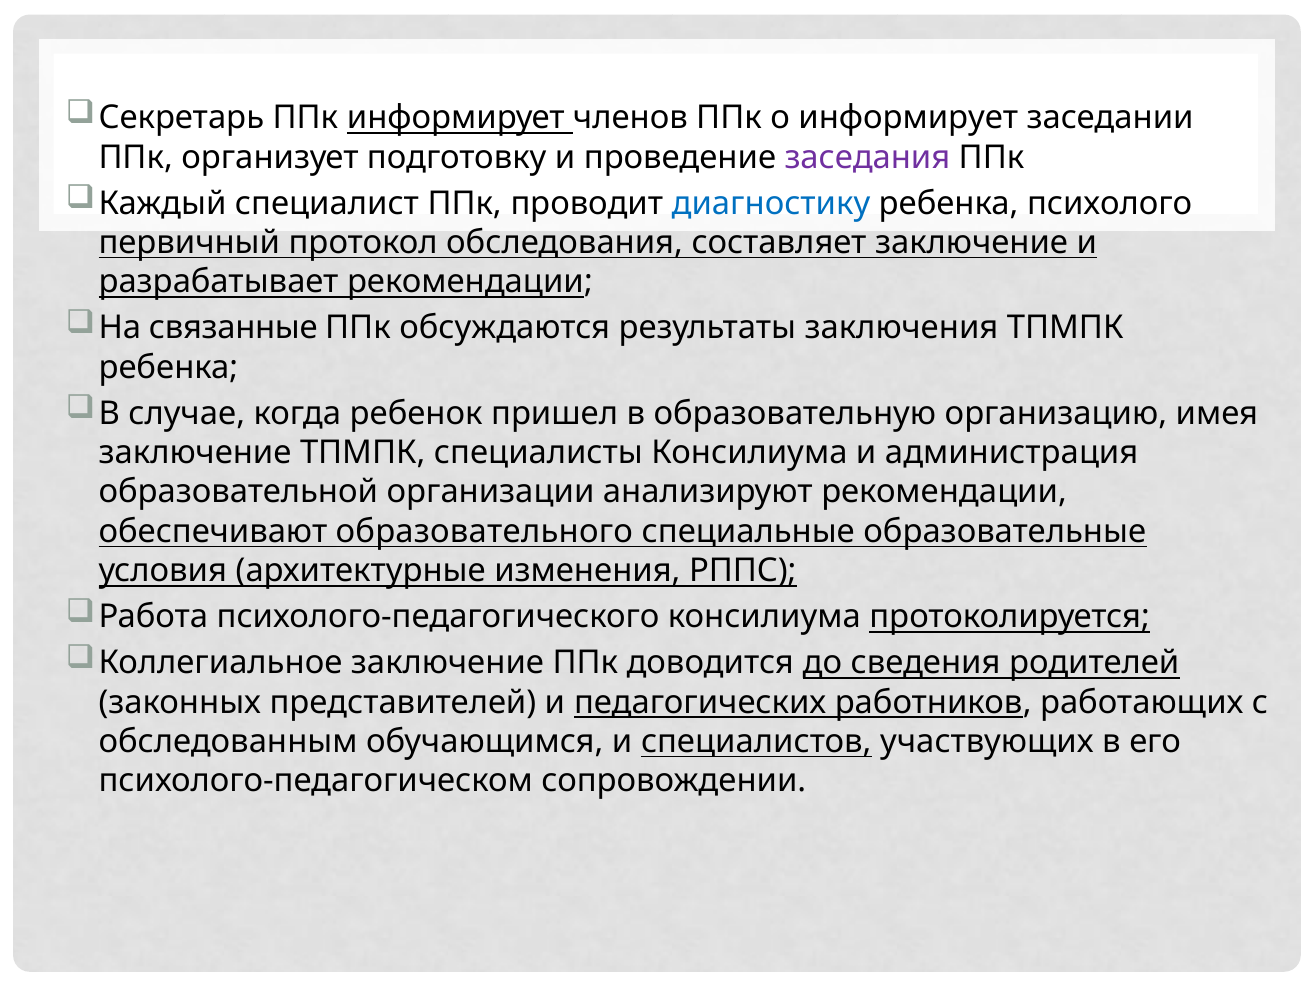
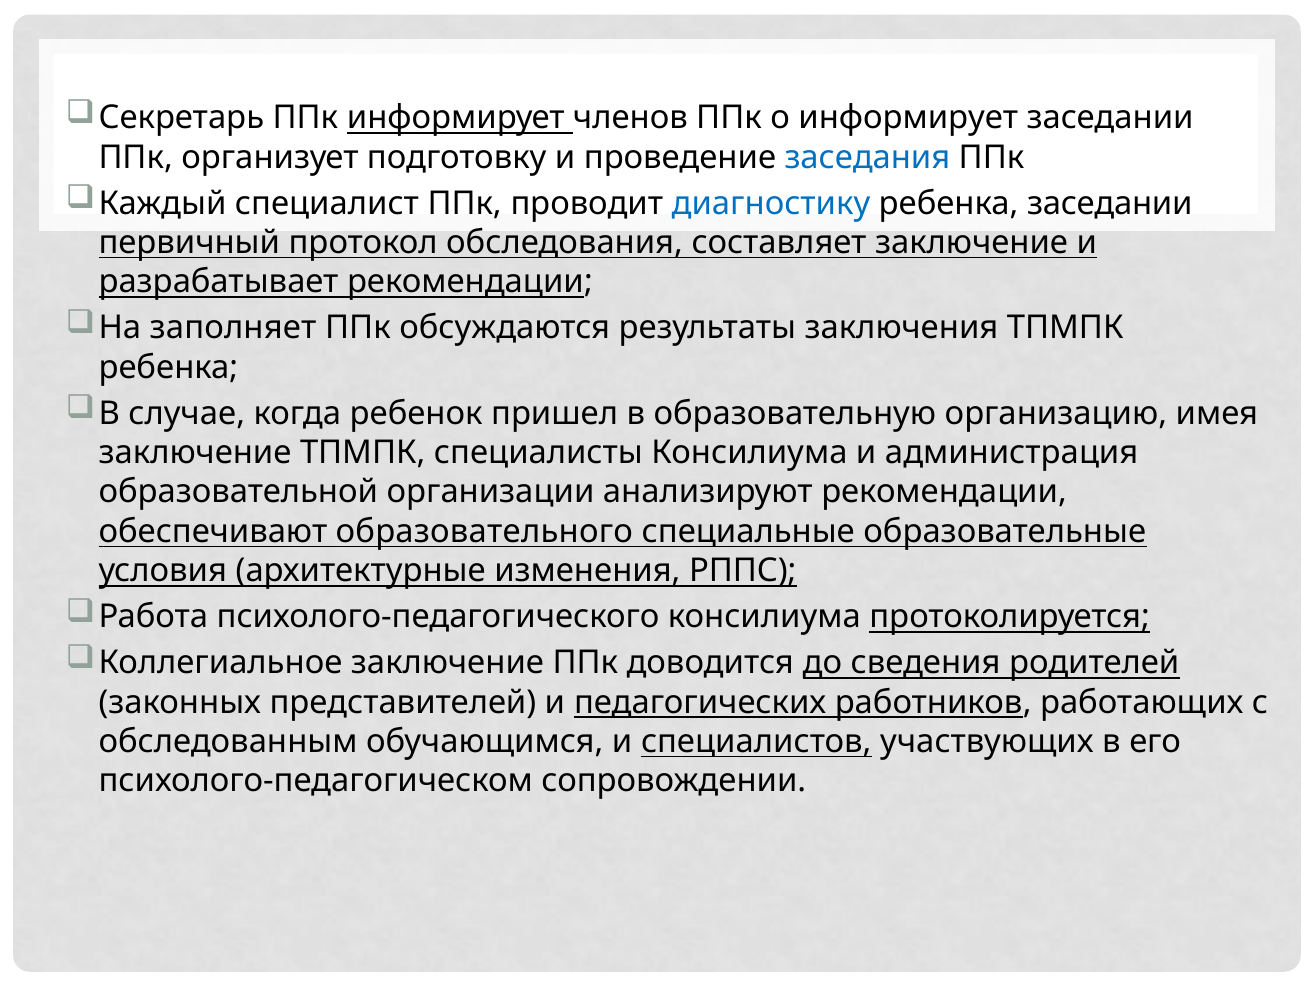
заседания colour: purple -> blue (867, 157)
ребенка психолого: психолого -> заседании (1110, 203)
связанные: связанные -> заполняет (233, 328)
